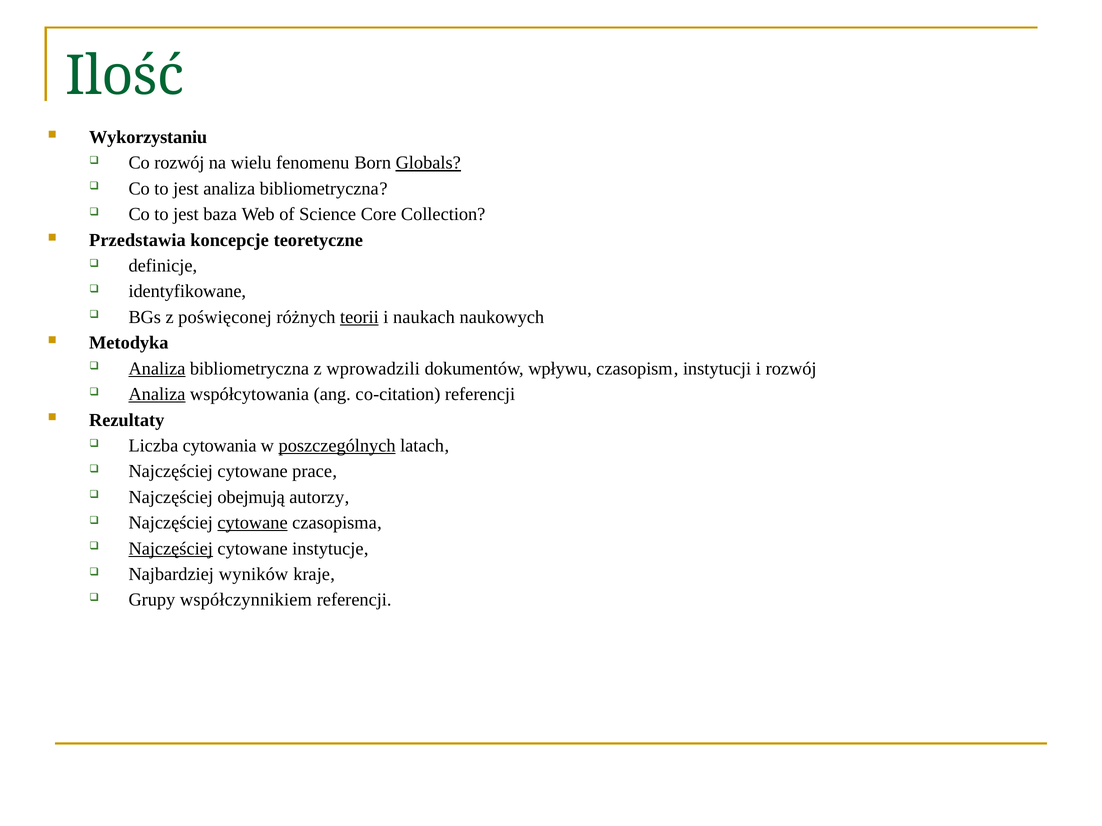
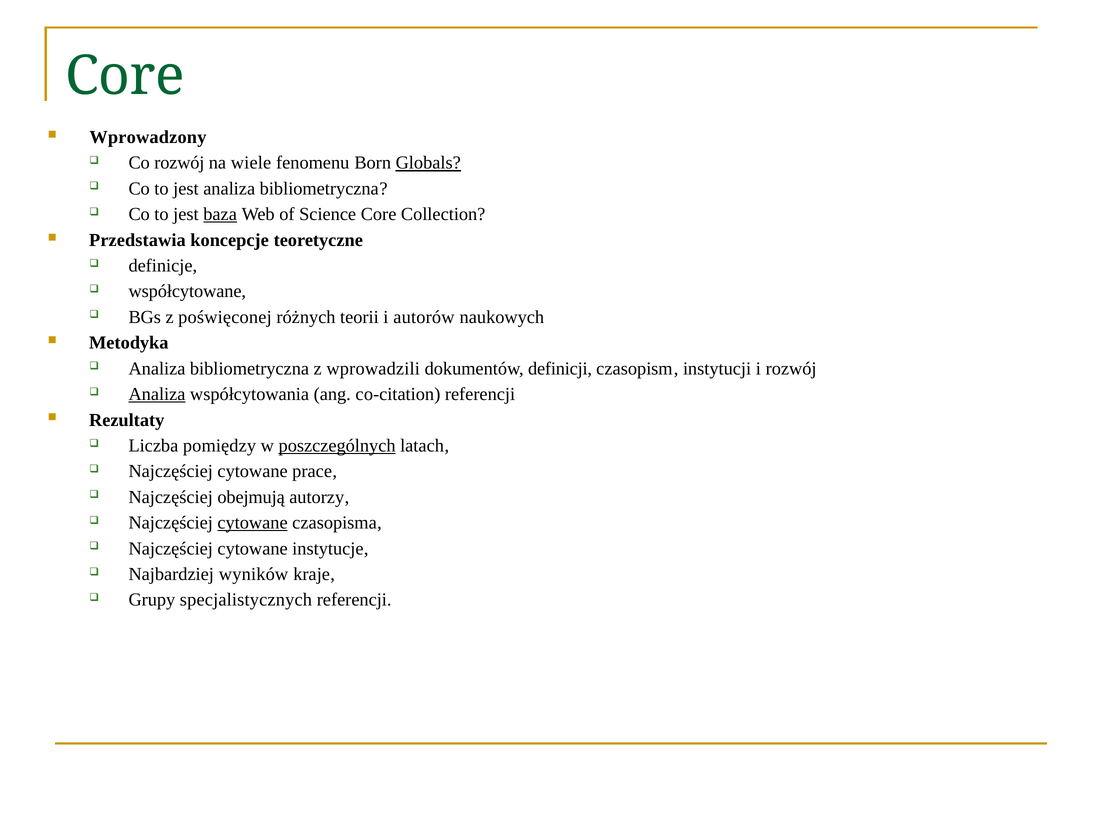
Ilość: Ilość -> Core (125, 76)
Wykorzystaniu: Wykorzystaniu -> Wprowadzony (148, 137)
wielu: wielu -> wiele (251, 163)
baza underline: none -> present (220, 214)
identyfikowane: identyfikowane -> współcytowane (187, 292)
teorii underline: present -> none (359, 317)
naukach: naukach -> autorów (424, 317)
Analiza underline: present -> none (157, 369)
wpływu: wpływu -> definicji (560, 369)
cytowania: cytowania -> pomiędzy (220, 446)
Najczęściej underline: present -> none (171, 549)
współczynnikiem: współczynnikiem -> specjalistycznych (246, 600)
